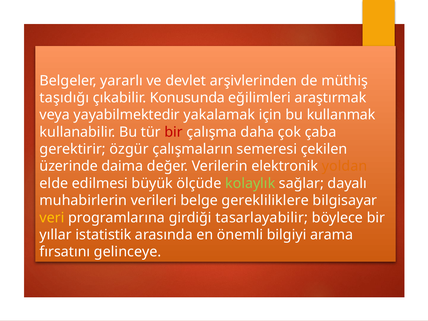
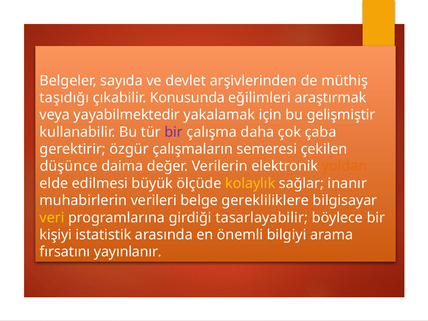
yararlı: yararlı -> sayıda (122, 81)
kullanmak: kullanmak -> gelişmiştir (341, 115)
bir colour: red -> purple (174, 132)
üzerinde: üzerinde -> düşünce (69, 166)
kolaylık colour: light green -> yellow (250, 183)
dayalı: dayalı -> inanır (347, 183)
yıllar: yıllar -> kişiyi (56, 235)
gelinceye: gelinceye -> yayınlanır (128, 252)
